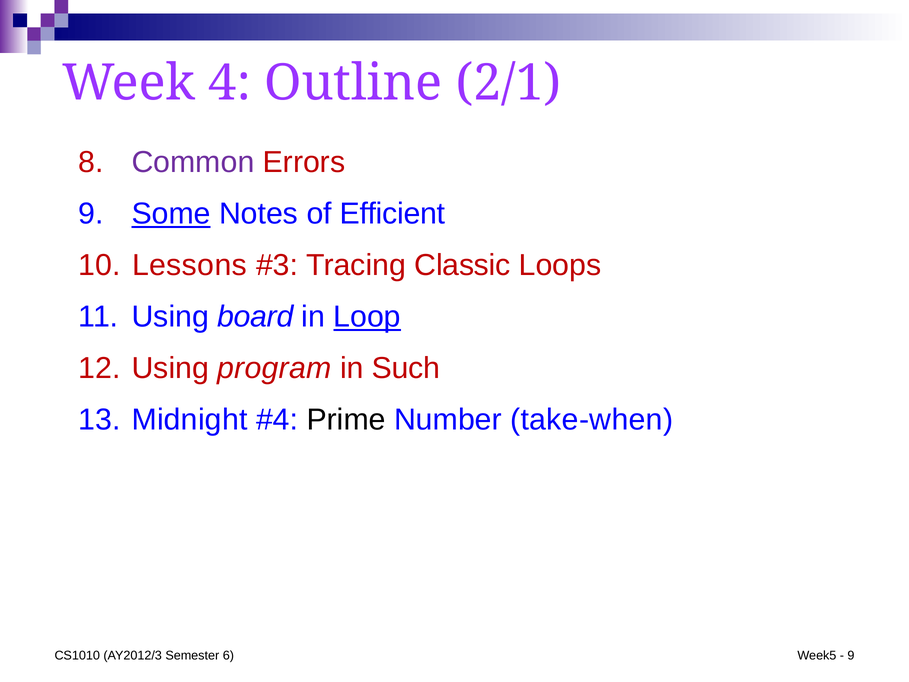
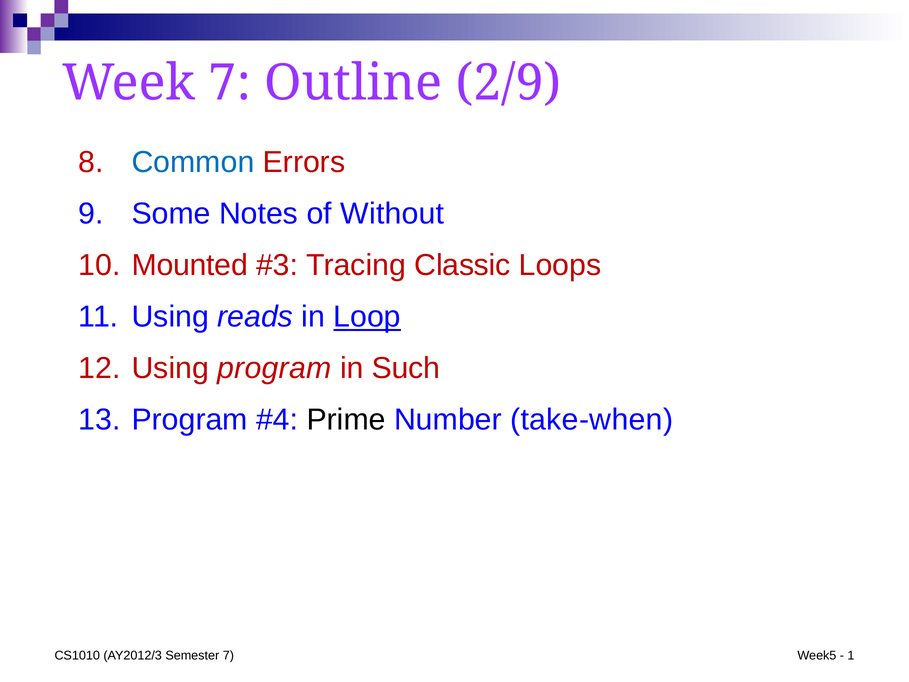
Week 4: 4 -> 7 (230, 83)
2/1: 2/1 -> 2/9 (509, 83)
Common colour: purple -> blue (193, 162)
Some underline: present -> none (171, 214)
Efficient: Efficient -> Without (392, 214)
Lessons: Lessons -> Mounted (190, 265)
board: board -> reads (255, 317)
Midnight: Midnight -> Program (190, 420)
Semester 6: 6 -> 7 (228, 655)
9: 9 -> 1 (851, 655)
